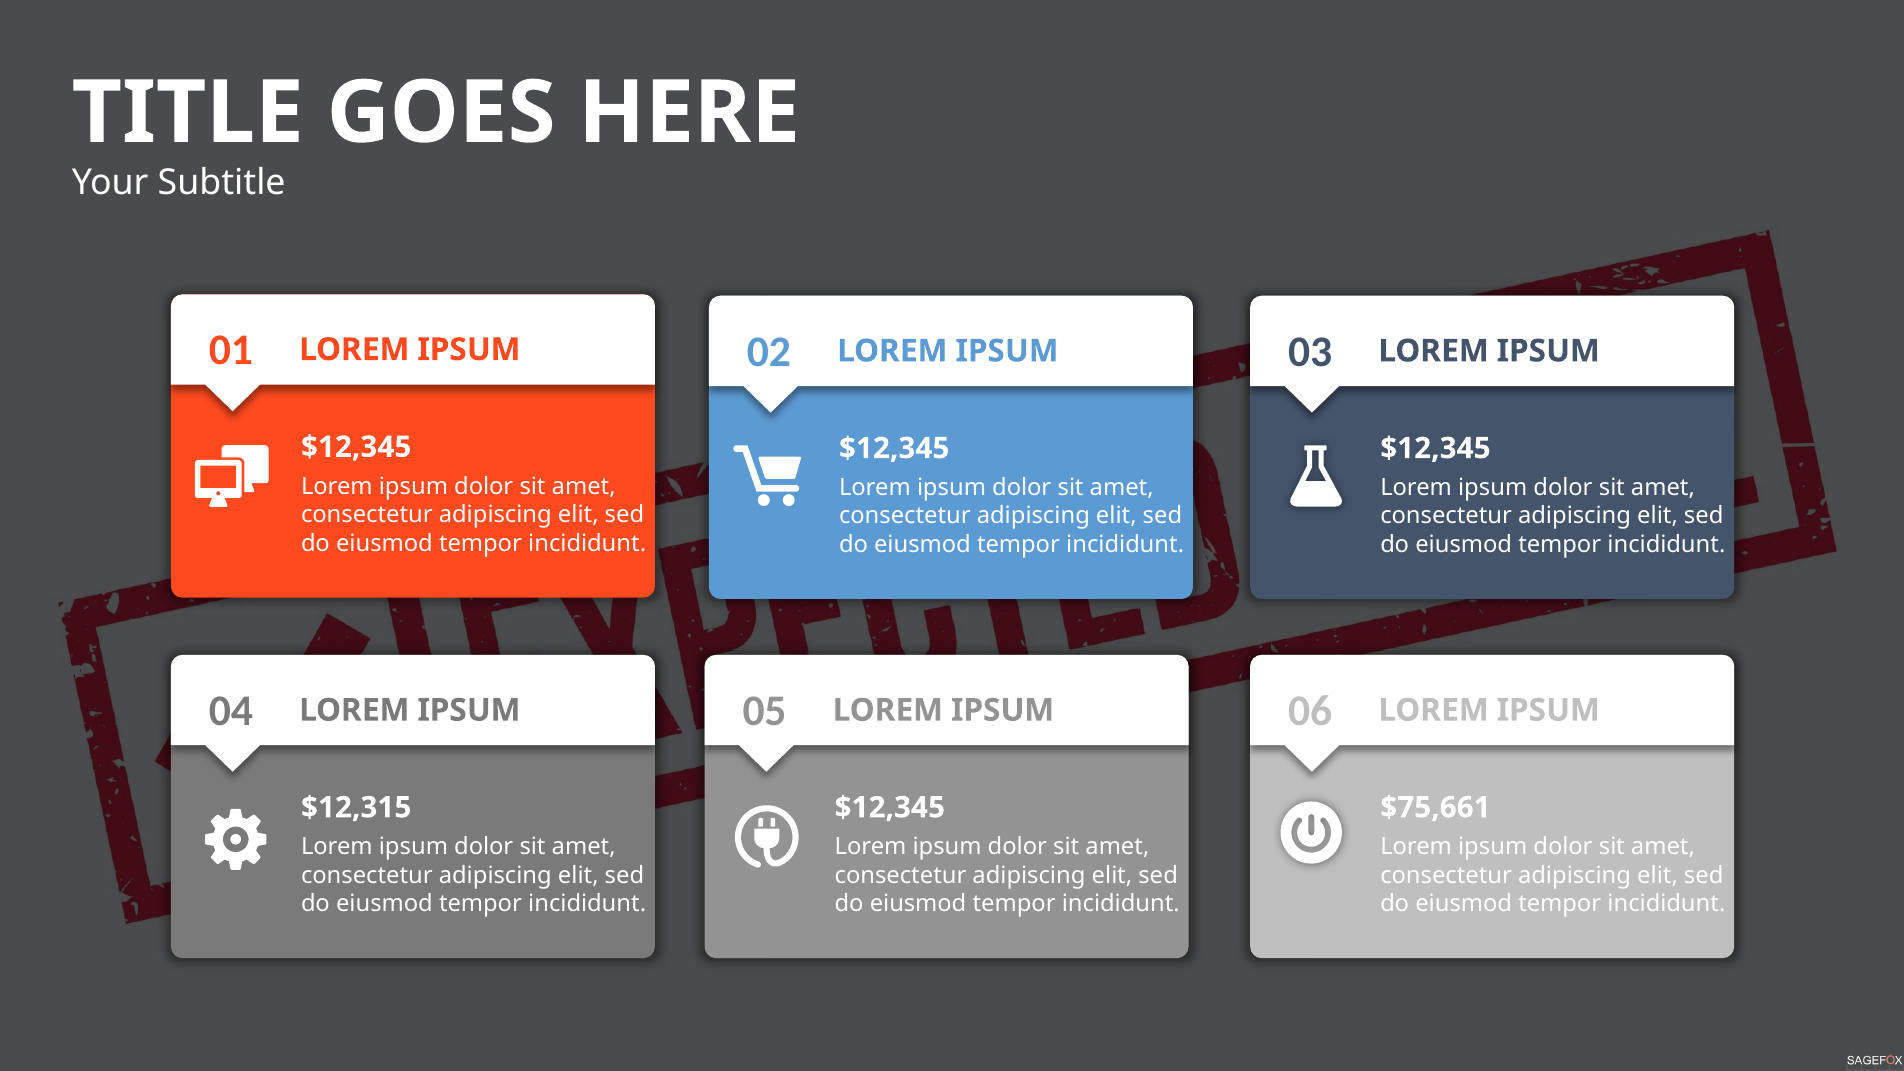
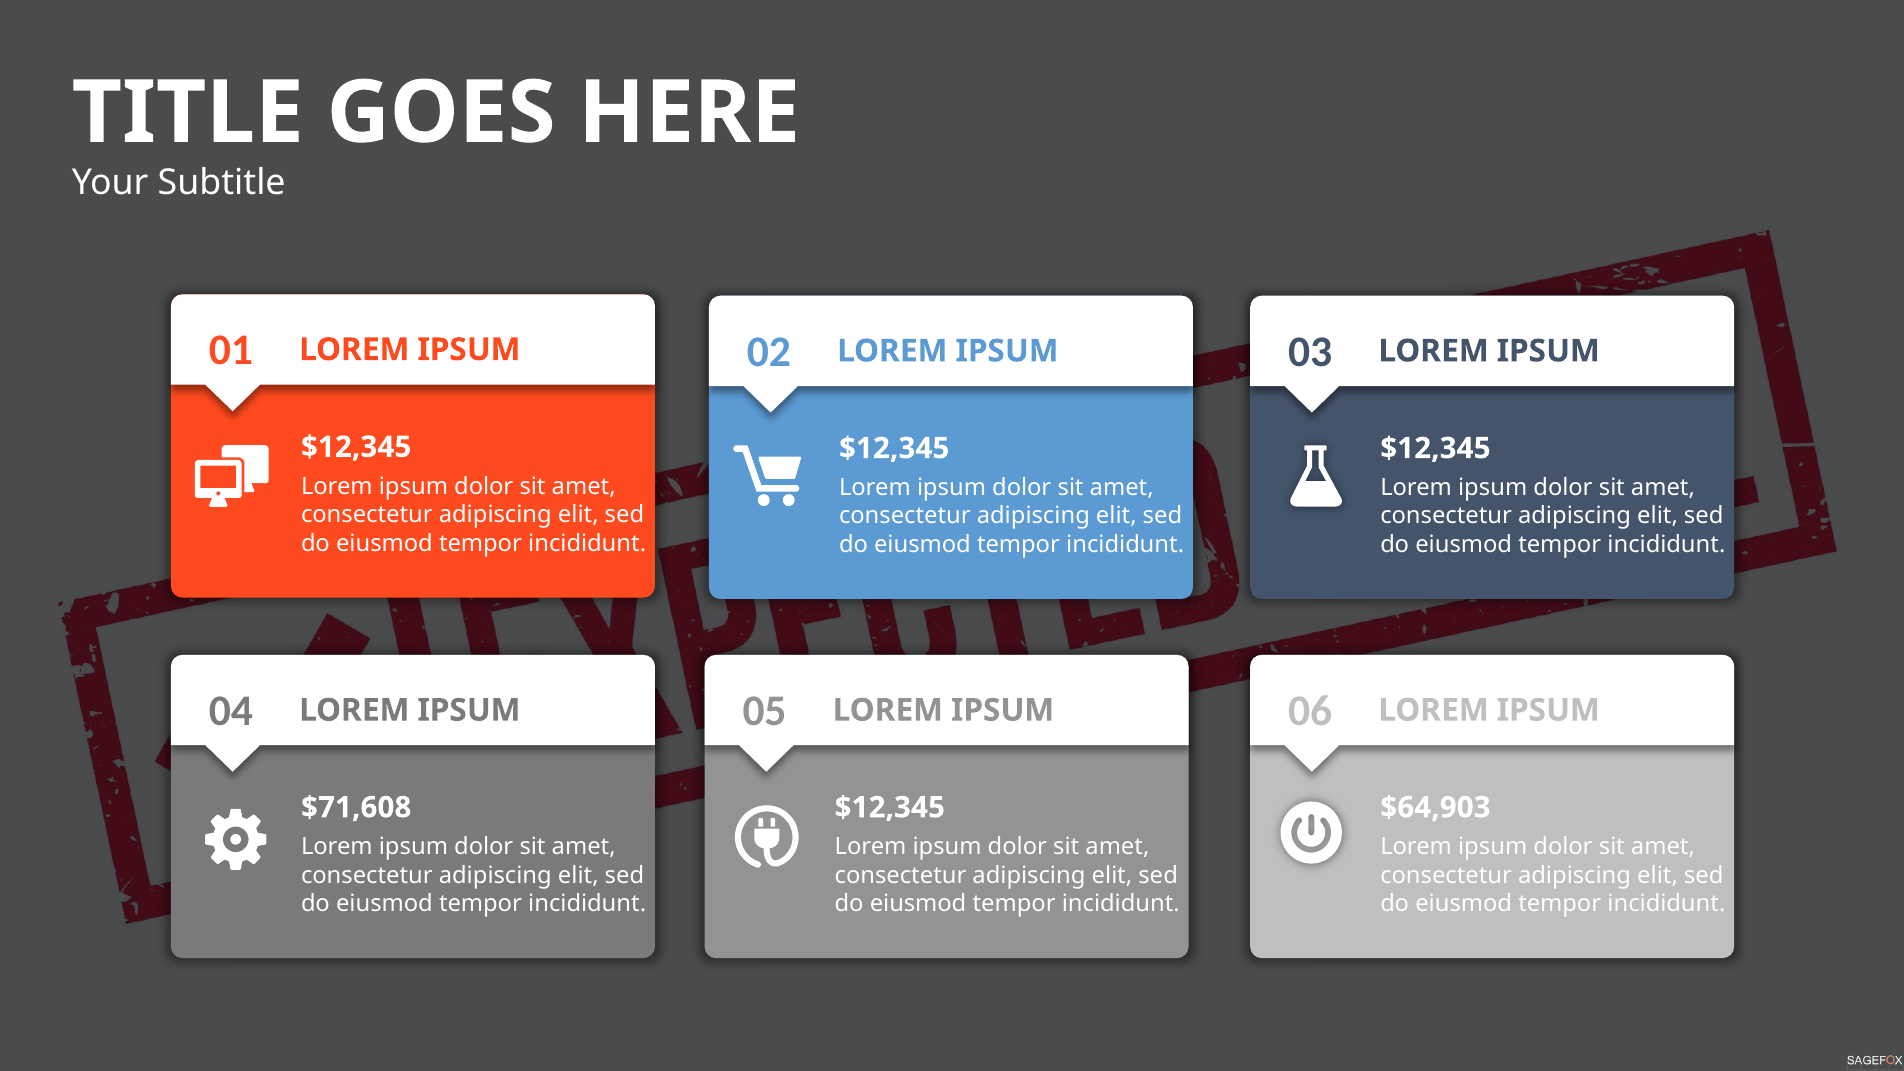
$12,315: $12,315 -> $71,608 (356, 808)
$75,661: $75,661 -> $64,903 (1435, 808)
